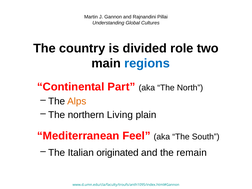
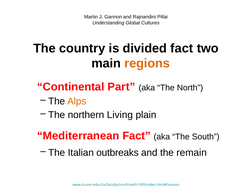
divided role: role -> fact (182, 48)
regions colour: blue -> orange (147, 63)
Mediterranean Feel: Feel -> Fact (137, 136)
originated: originated -> outbreaks (118, 153)
